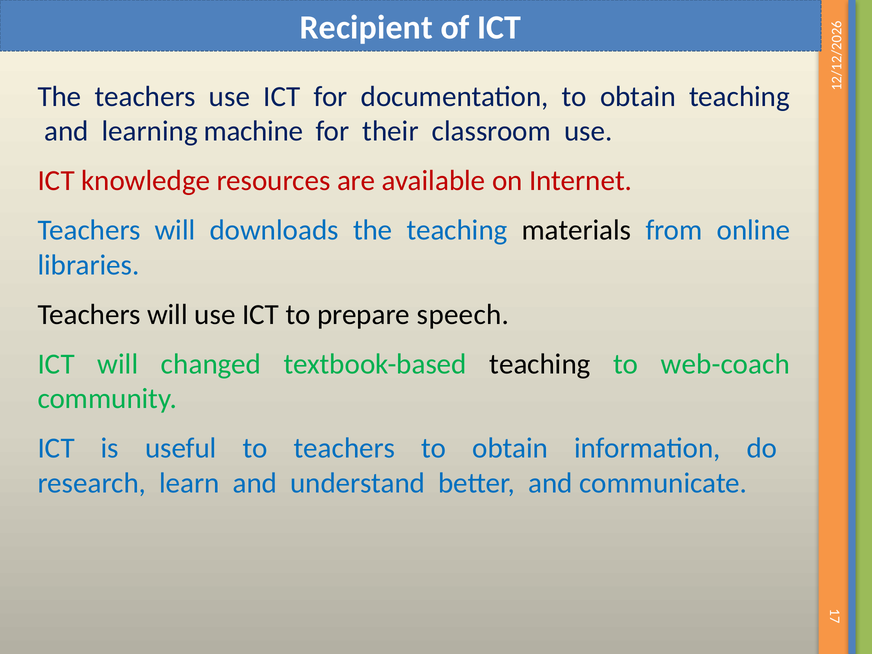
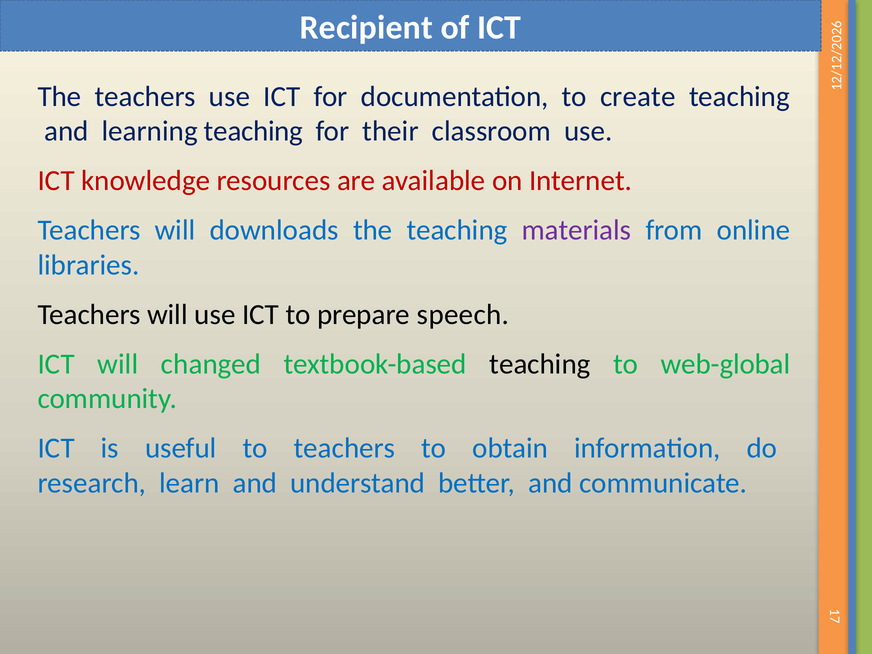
documentation to obtain: obtain -> create (638, 96)
learning machine: machine -> teaching (254, 131)
materials colour: black -> purple (577, 230)
web-coach: web-coach -> web-global (726, 364)
